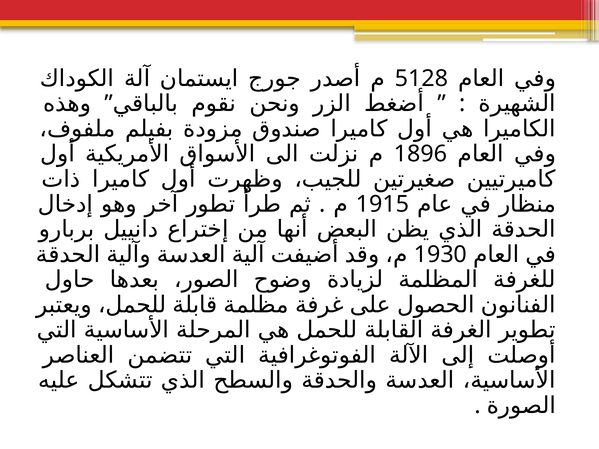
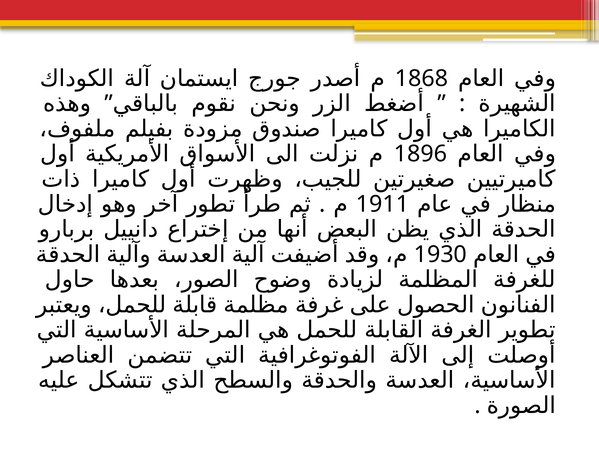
5128: 5128 -> 1868 (422, 78)
1915: 1915 -> 1911 (383, 204)
